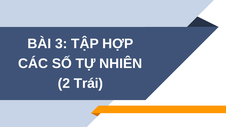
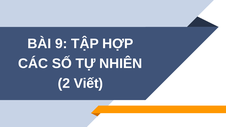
3: 3 -> 9 (61, 44)
Trái: Trái -> Viết (88, 83)
